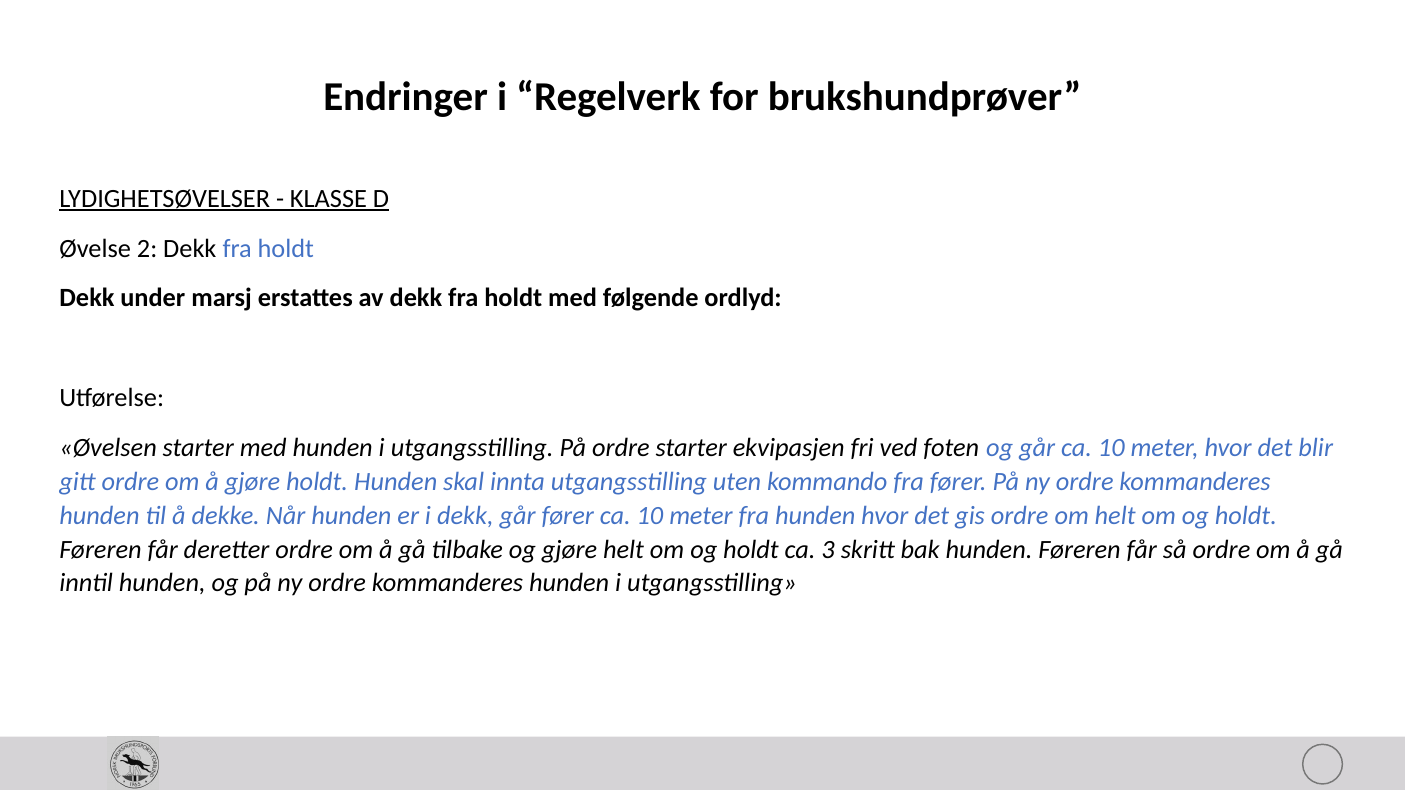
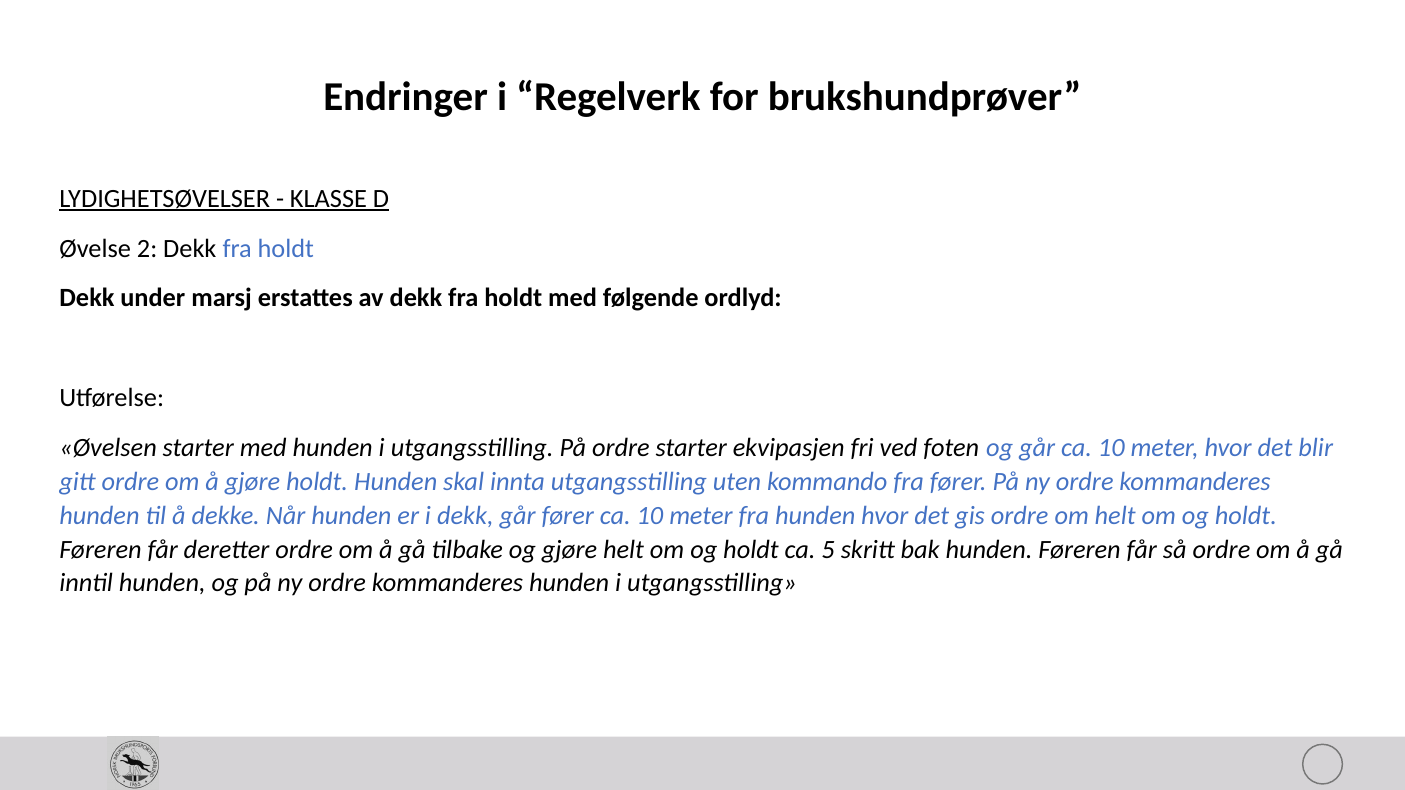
3: 3 -> 5 (828, 550)
